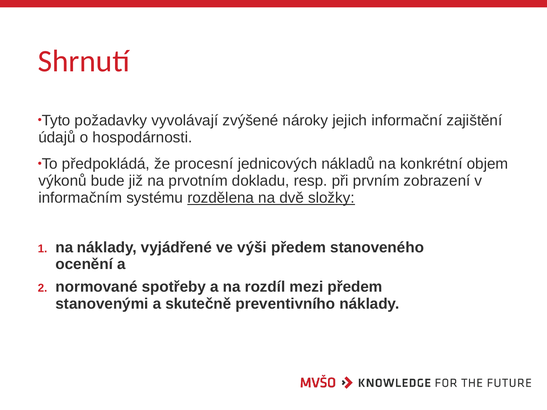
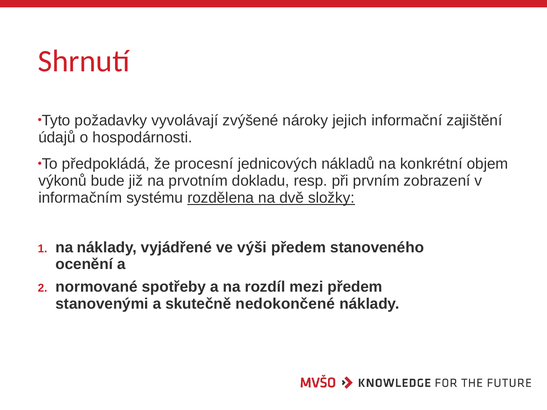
preventivního: preventivního -> nedokončené (285, 304)
